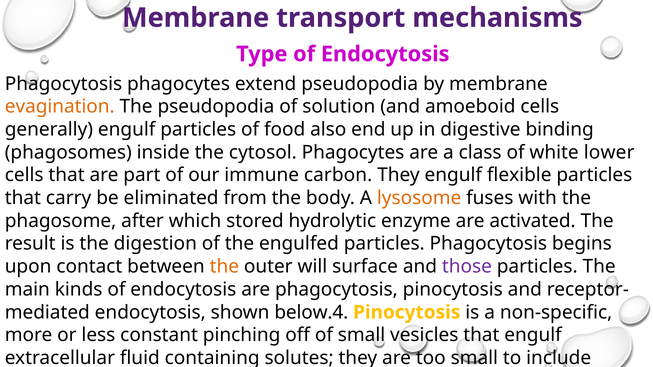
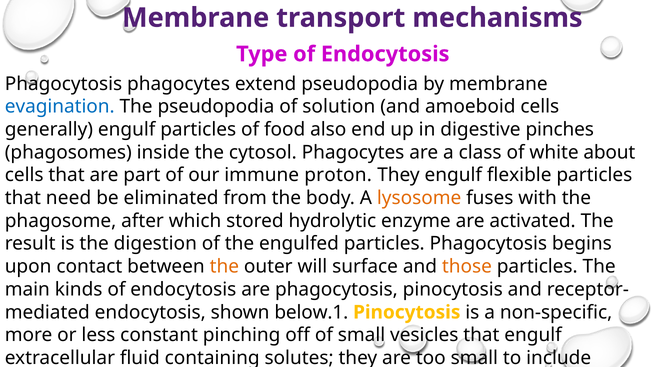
evagination colour: orange -> blue (60, 107)
binding: binding -> pinches (560, 130)
lower: lower -> about (609, 152)
carbon: carbon -> proton (338, 175)
carry: carry -> need (69, 198)
those colour: purple -> orange (467, 267)
below.4: below.4 -> below.1 (311, 313)
